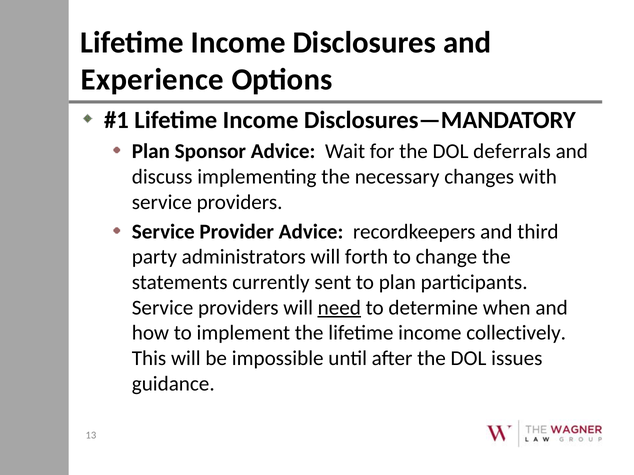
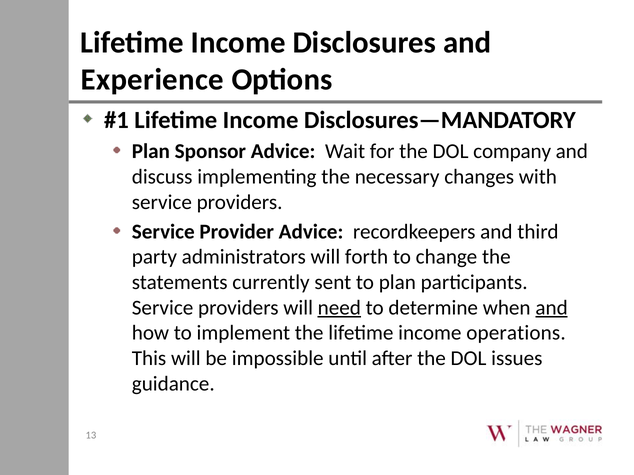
deferrals: deferrals -> company (512, 152)
and underline: none -> present (552, 308)
collectively: collectively -> operations (516, 333)
